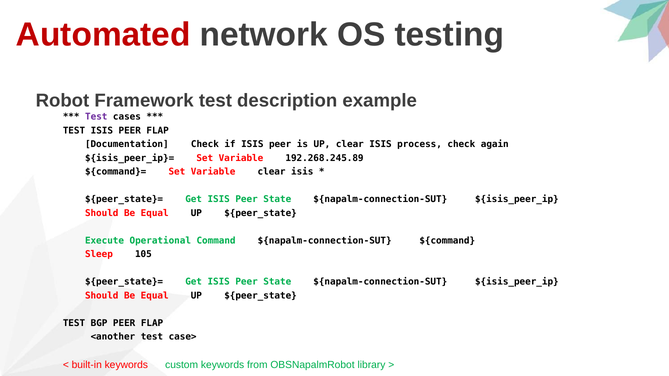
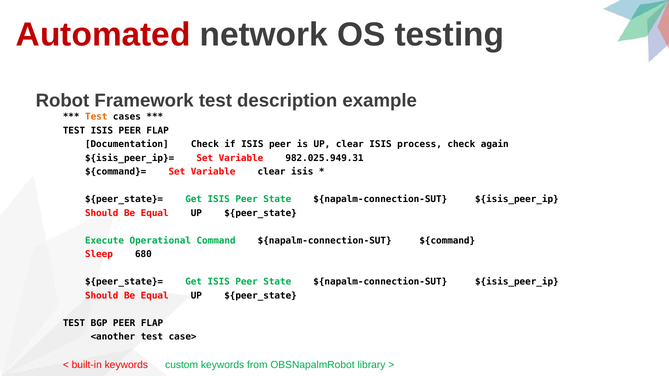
Test colour: purple -> orange (96, 117)
192.268.245.89: 192.268.245.89 -> 982.025.949.31 (325, 158)
105: 105 -> 680 (143, 255)
